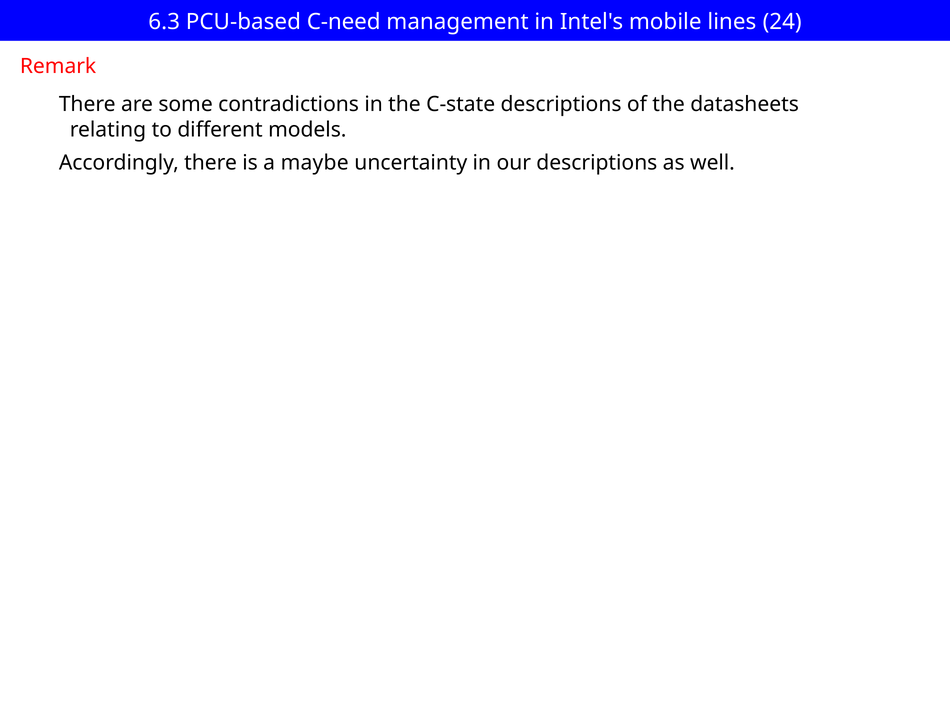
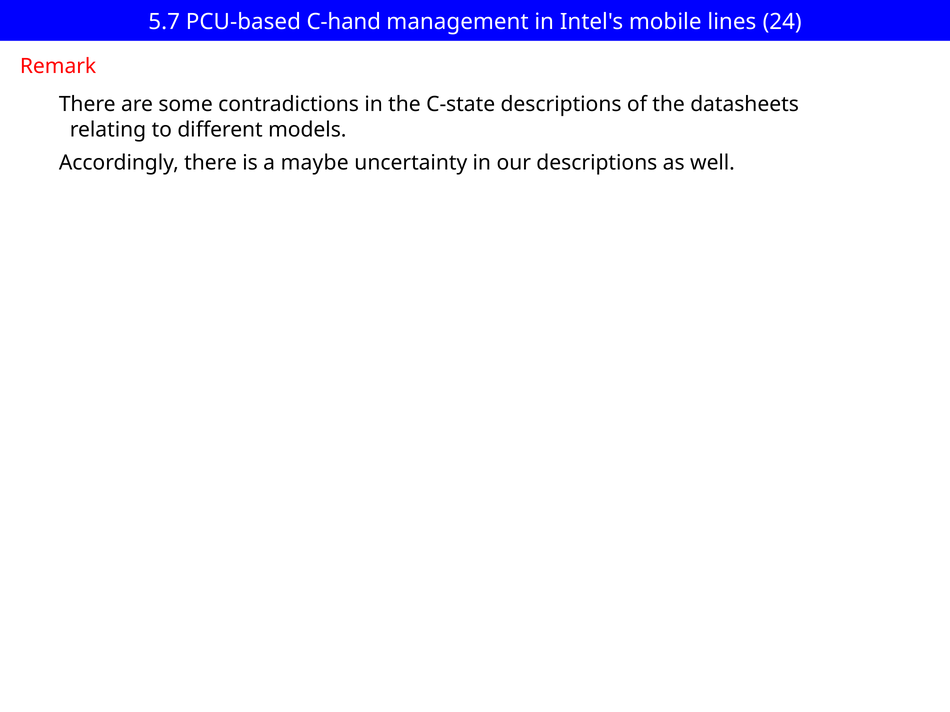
6.3: 6.3 -> 5.7 (164, 22)
C-need: C-need -> C-hand (344, 22)
